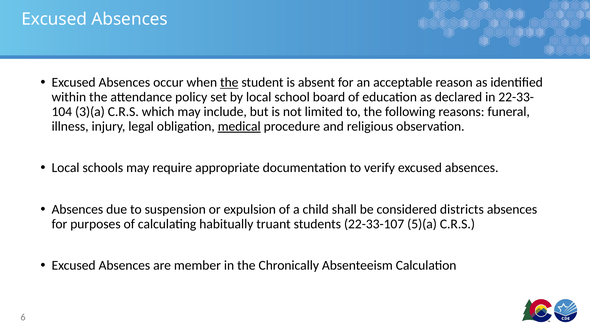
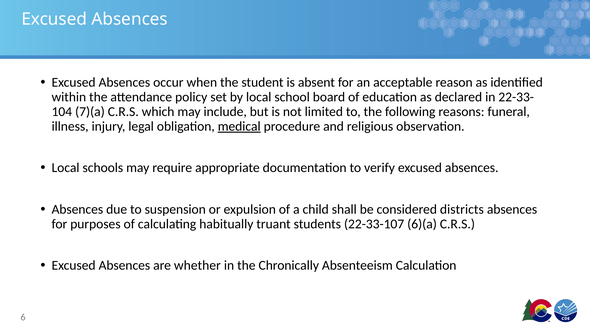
the underline: present -> none (229, 82)
3)(a: 3)(a -> 7)(a (90, 112)
5)(a: 5)(a -> 6)(a (422, 224)
member: member -> whether (197, 265)
